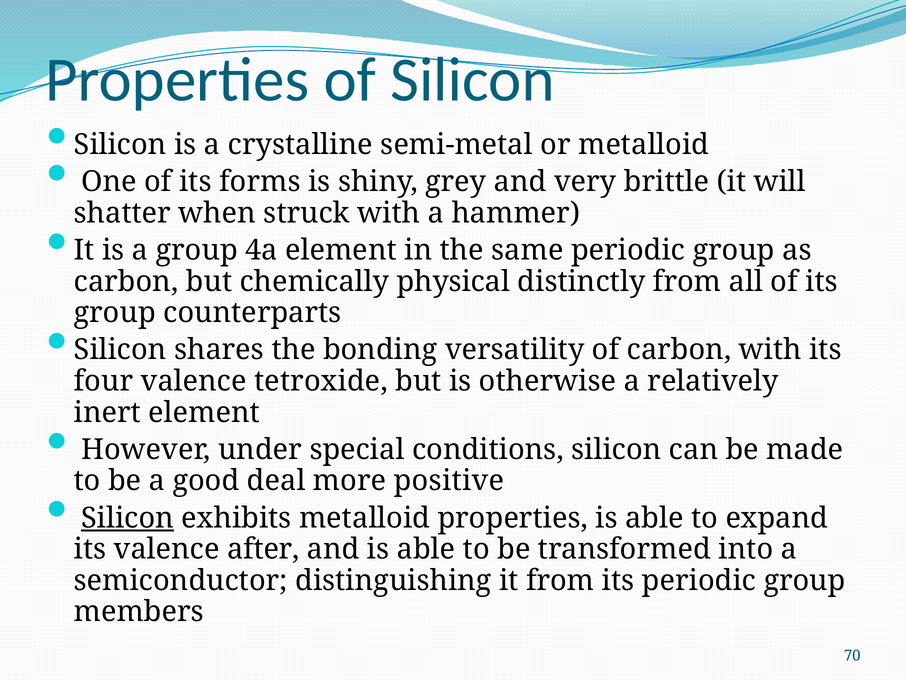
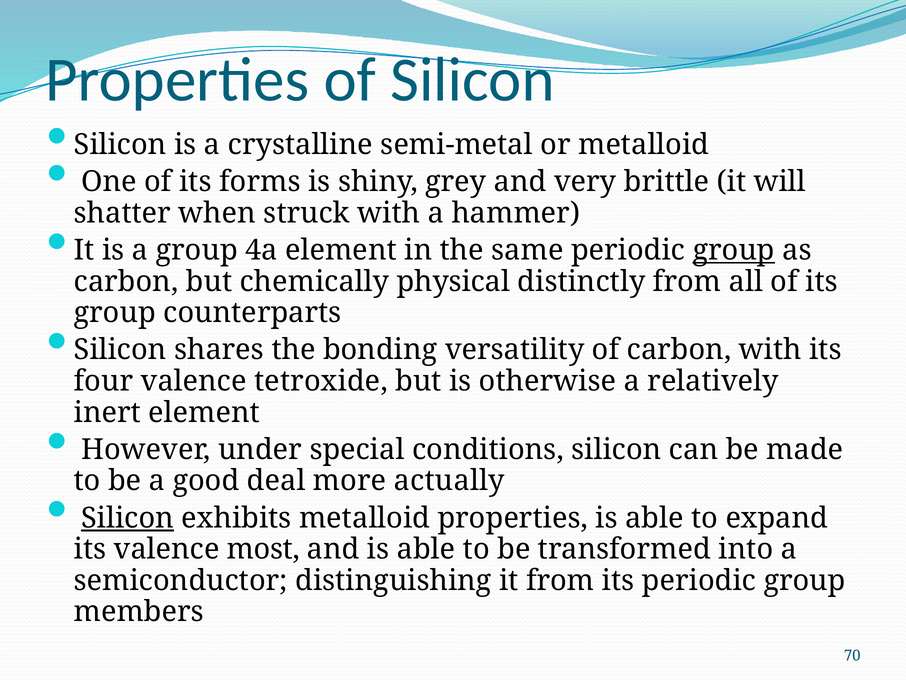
group underline: none -> present (734, 250)
positive: positive -> actually (449, 481)
after: after -> most (263, 549)
